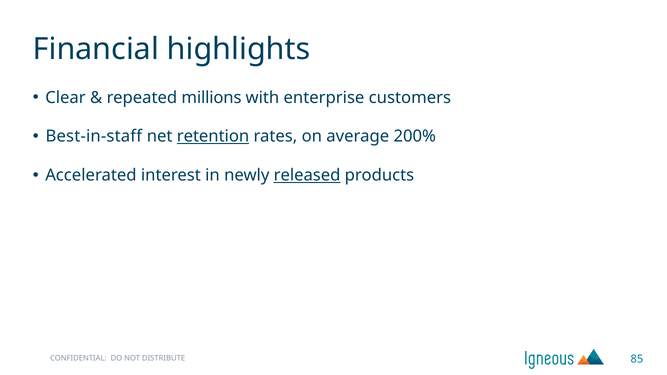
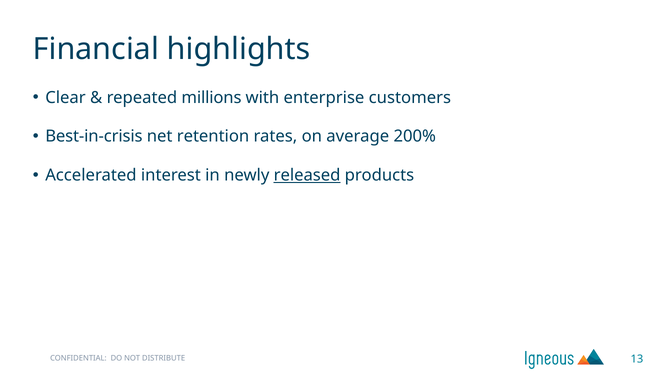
Best-in-staff: Best-in-staff -> Best-in-crisis (94, 136)
retention underline: present -> none (213, 136)
85: 85 -> 13 (637, 359)
